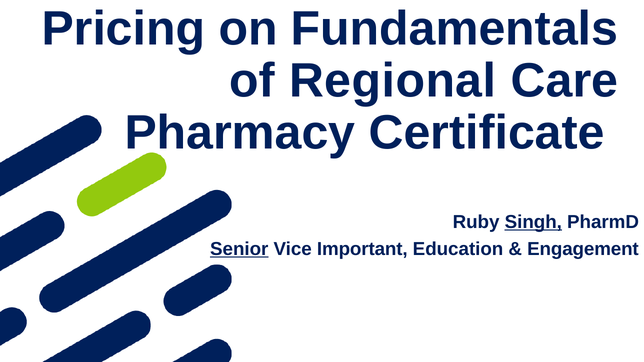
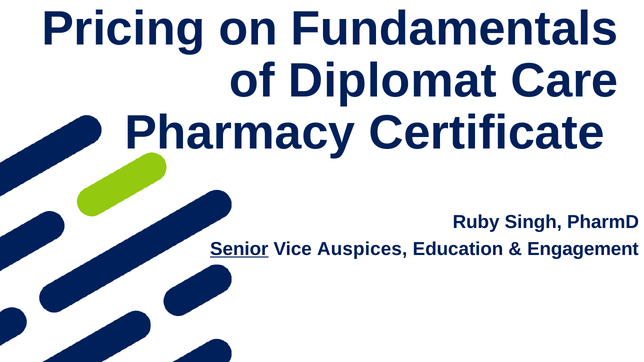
Regional: Regional -> Diplomat (393, 81)
Singh underline: present -> none (533, 222)
Important: Important -> Auspices (362, 249)
